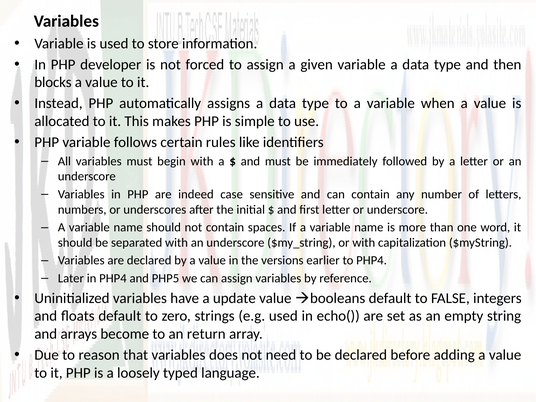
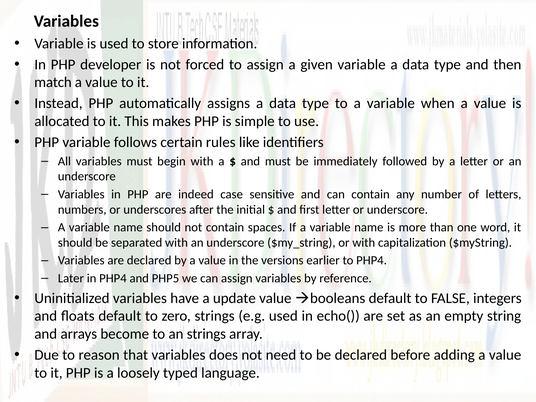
blocks: blocks -> match (53, 82)
an return: return -> strings (206, 334)
